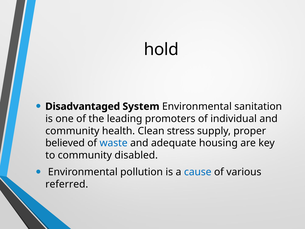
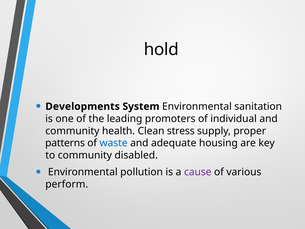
Disadvantaged: Disadvantaged -> Developments (83, 106)
believed: believed -> patterns (65, 143)
cause colour: blue -> purple (198, 172)
referred: referred -> perform (67, 184)
